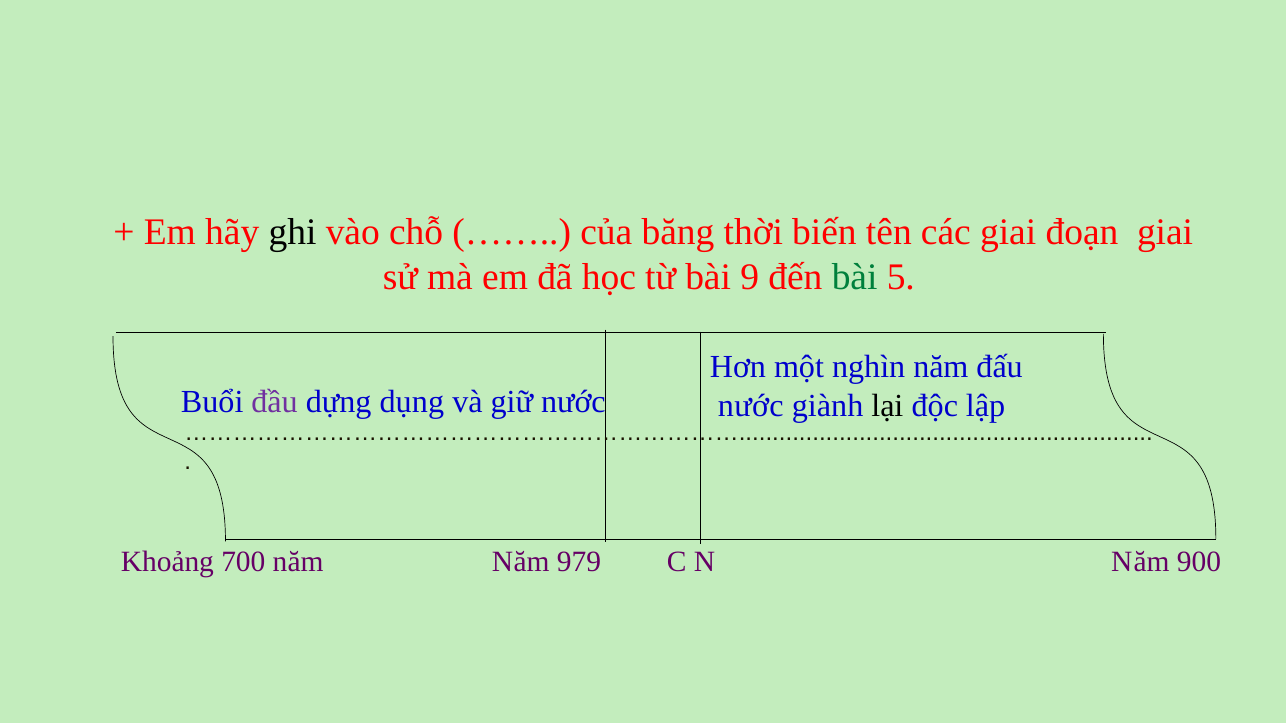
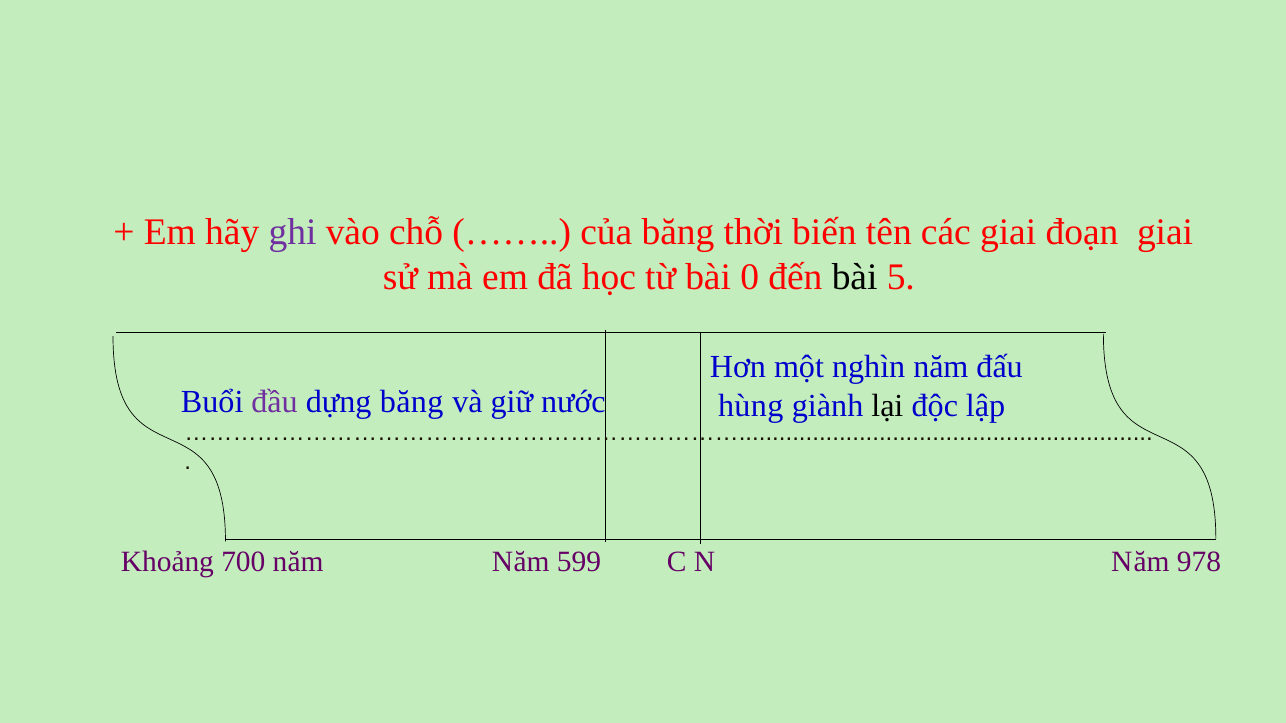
ghi colour: black -> purple (293, 232)
9: 9 -> 0 (750, 277)
bài colour: green -> black (855, 277)
dựng dụng: dụng -> băng (412, 402)
nước: nước -> hùng (751, 406)
979: 979 -> 599 (579, 562)
900: 900 -> 978 (1199, 562)
